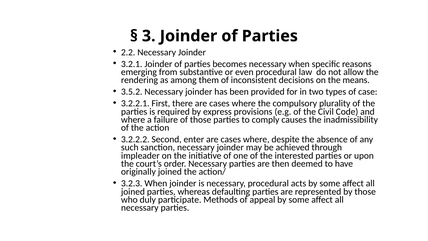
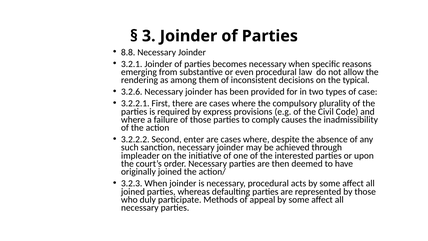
2.2: 2.2 -> 8.8 (128, 52)
means: means -> typical (356, 80)
3.5.2: 3.5.2 -> 3.2.6 (132, 92)
